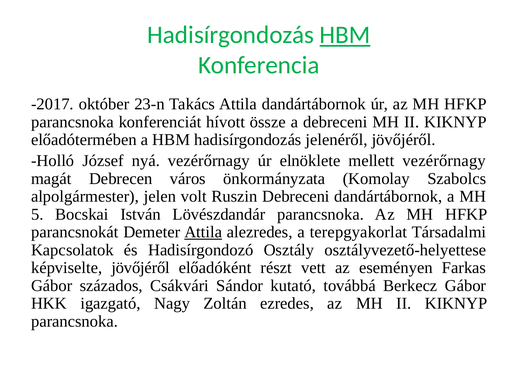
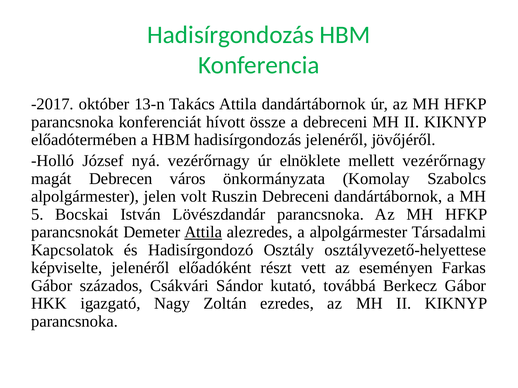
HBM underline: present -> none (345, 35)
23-n: 23-n -> 13-n (150, 104)
a terepgyakorlat: terepgyakorlat -> alpolgármester (359, 232)
képviselte jövőjéről: jövőjéről -> jelenéről (140, 268)
